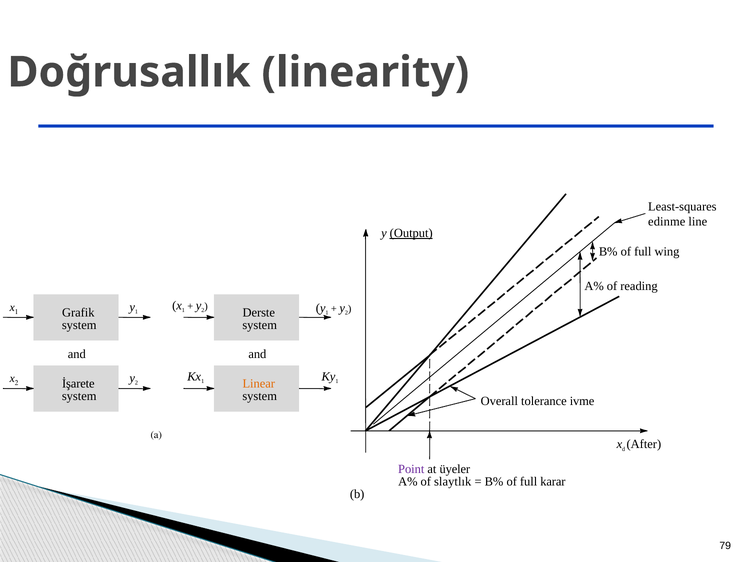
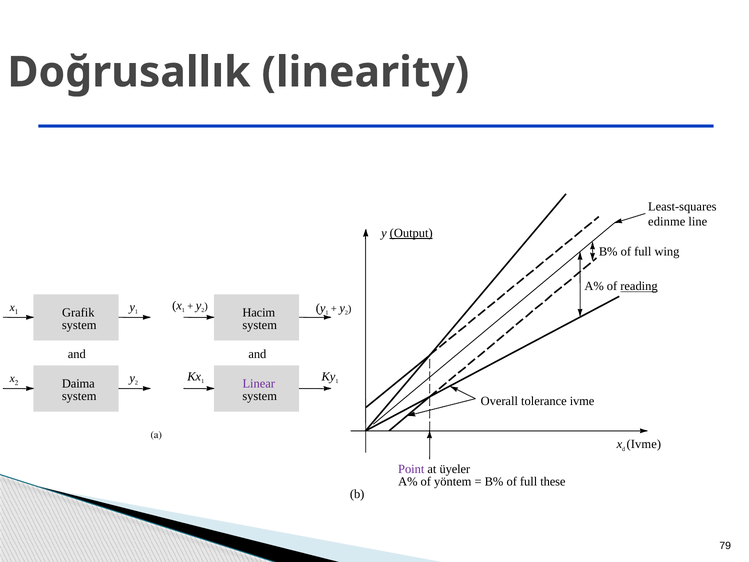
reading underline: none -> present (639, 286)
Derste: Derste -> Hacim (259, 312)
İşarete: İşarete -> Daima (78, 383)
Linear colour: orange -> purple (259, 383)
After: After -> Ivme (644, 444)
slaytlık: slaytlık -> yöntem (453, 482)
karar: karar -> these (553, 482)
